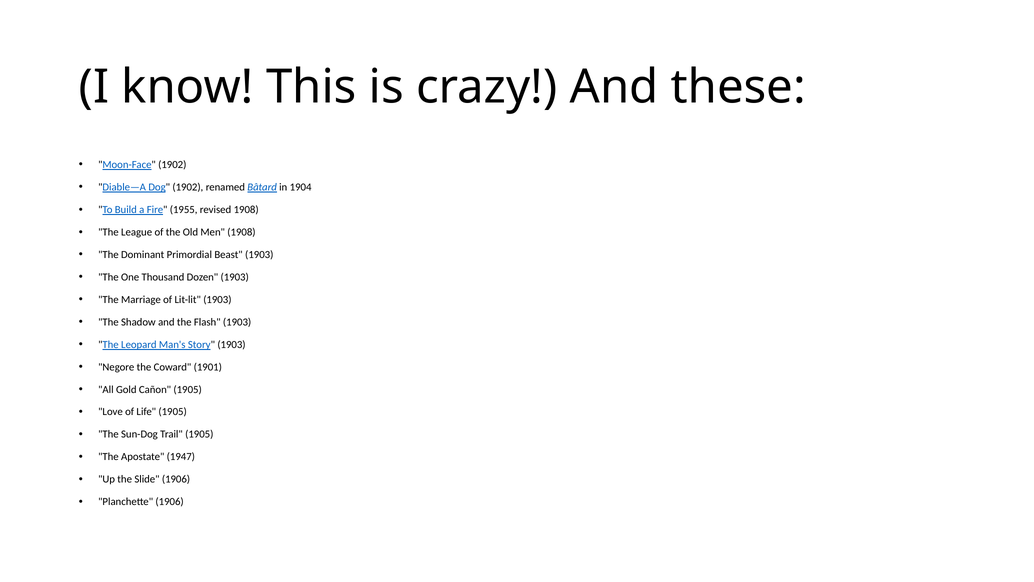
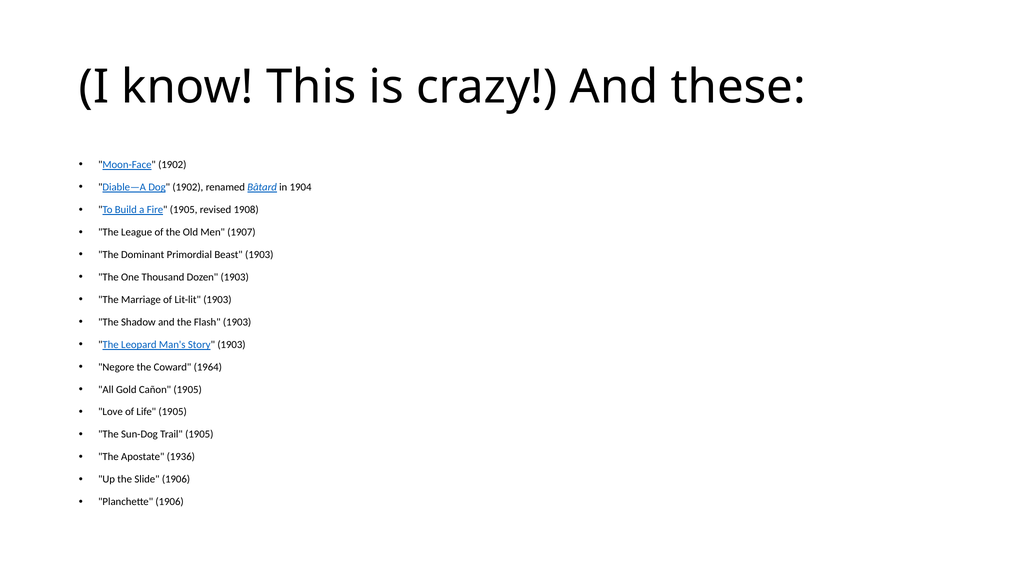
Fire 1955: 1955 -> 1905 (184, 210)
Men 1908: 1908 -> 1907 (241, 232)
1901: 1901 -> 1964 (208, 367)
1947: 1947 -> 1936 (181, 457)
